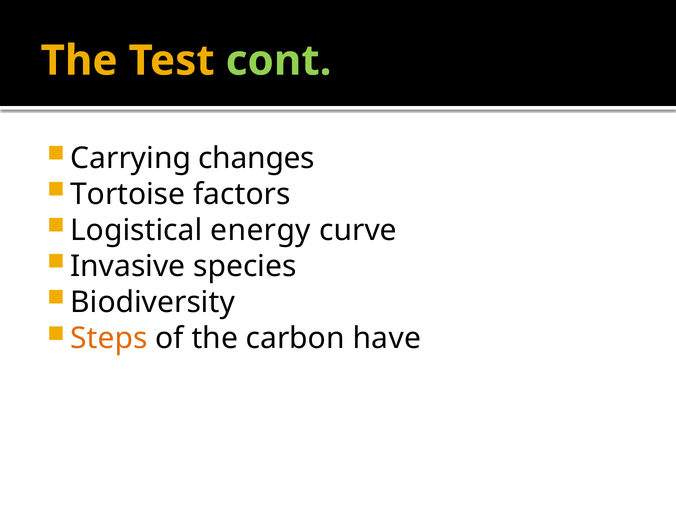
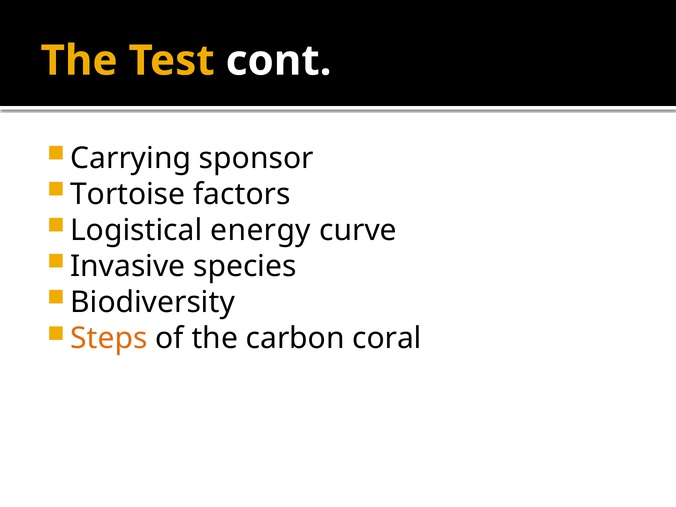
cont colour: light green -> white (279, 61)
changes: changes -> sponsor (256, 158)
have: have -> coral (387, 338)
